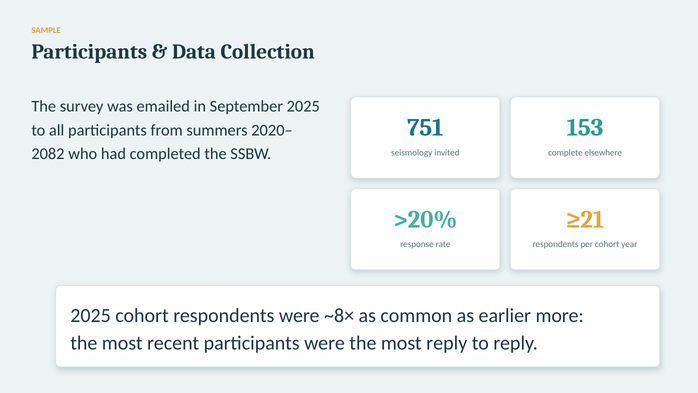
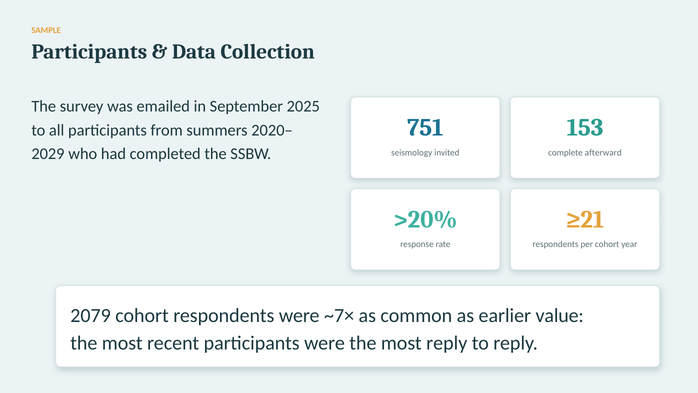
2082: 2082 -> 2029 (48, 154)
elsewhere: elsewhere -> afterward (603, 153)
2025: 2025 -> 2079 (91, 315)
~8×: ~8× -> ~7× (339, 315)
more: more -> value (560, 315)
